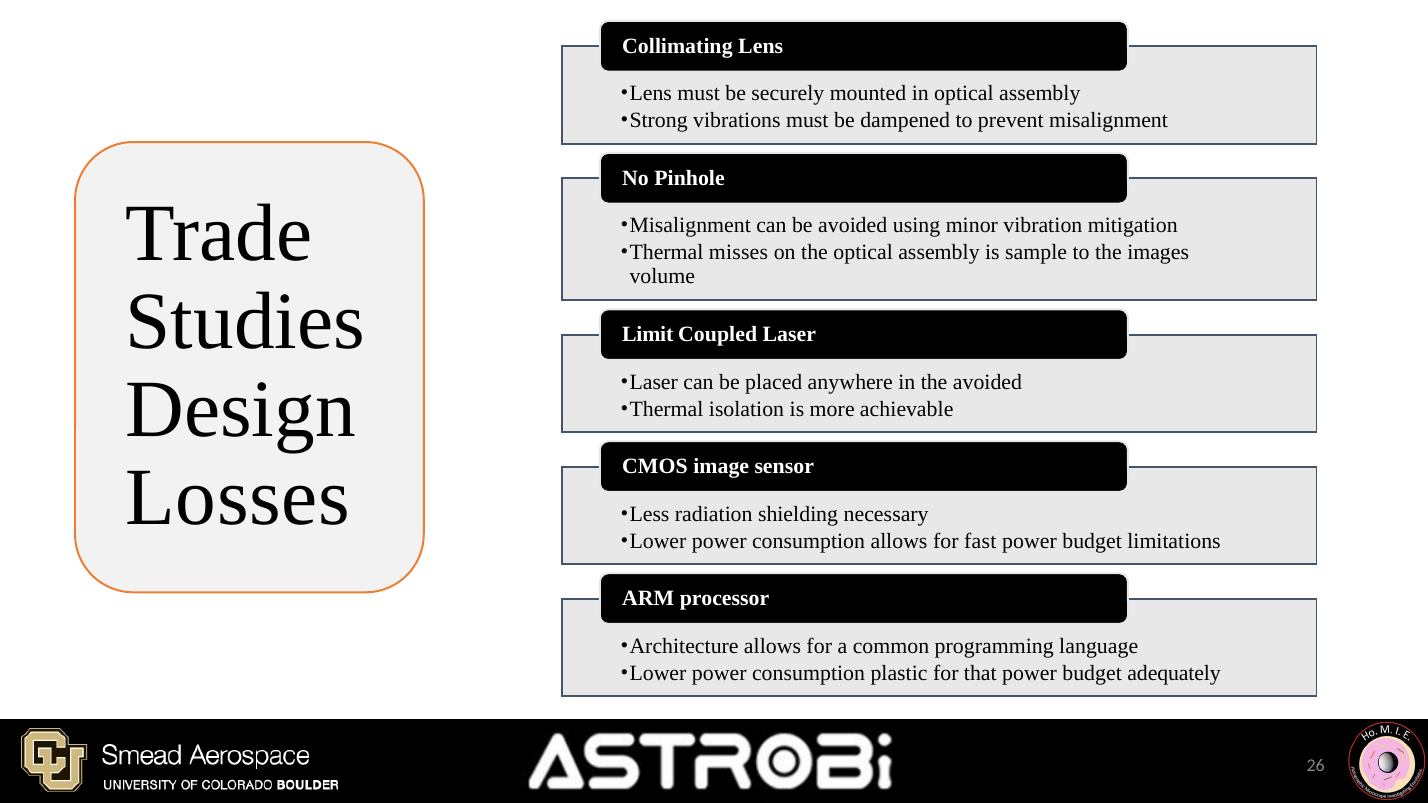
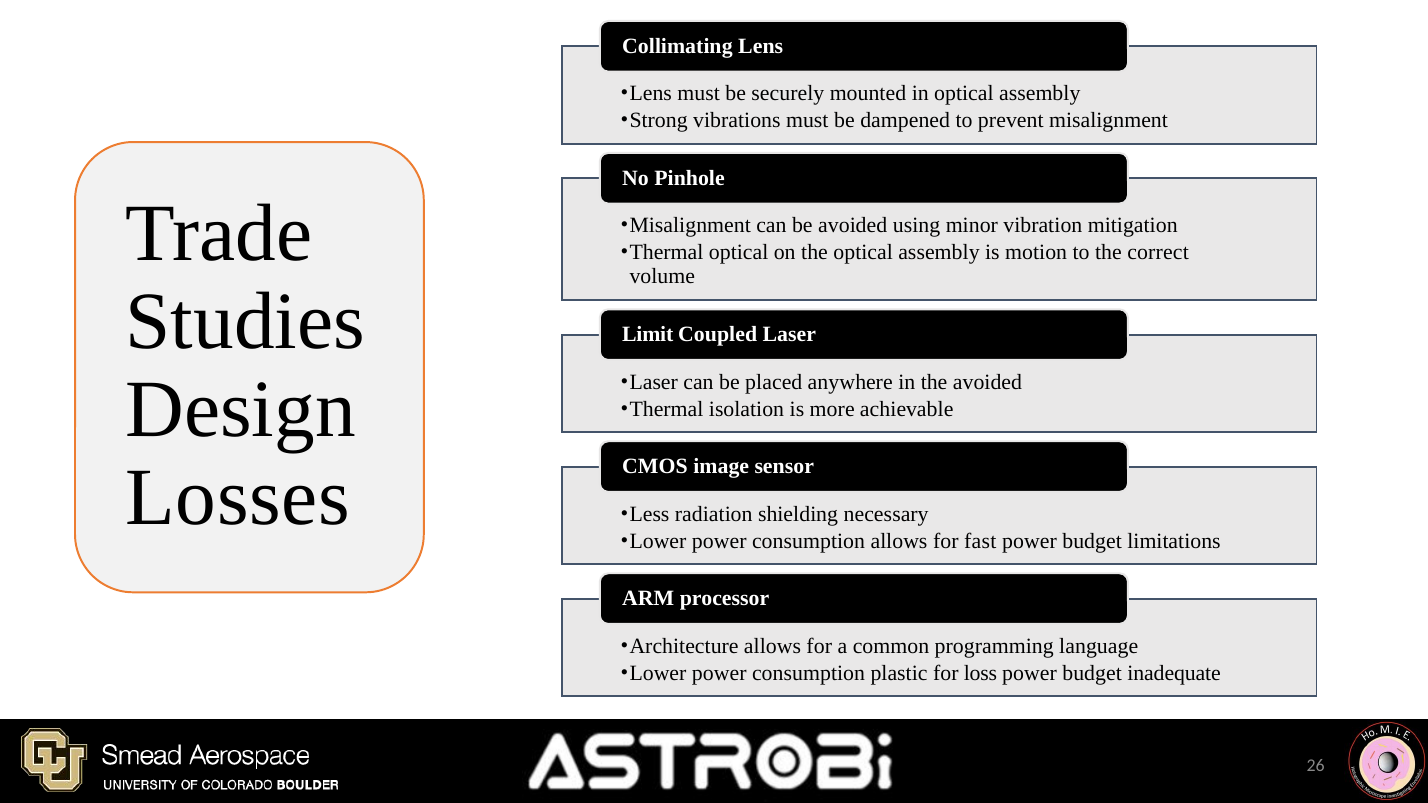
Thermal misses: misses -> optical (739, 253)
sample: sample -> motion (1036, 253)
images: images -> correct (1158, 253)
that: that -> loss (980, 673)
adequately: adequately -> inadequate (1174, 673)
